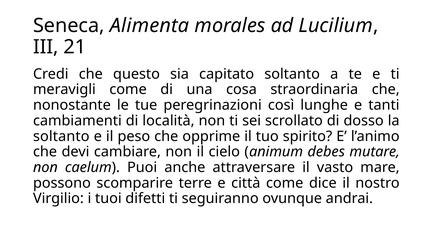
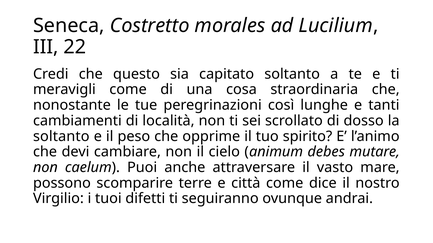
Alimenta: Alimenta -> Costretto (150, 26)
21: 21 -> 22 (75, 47)
